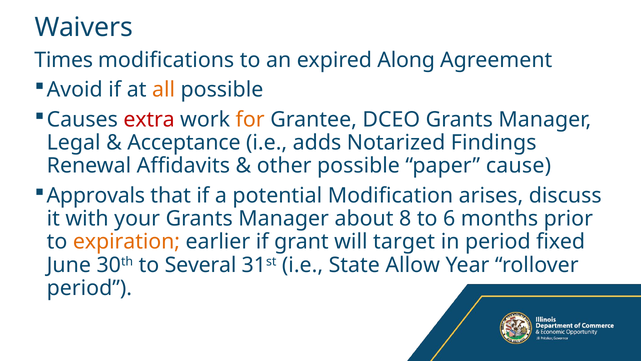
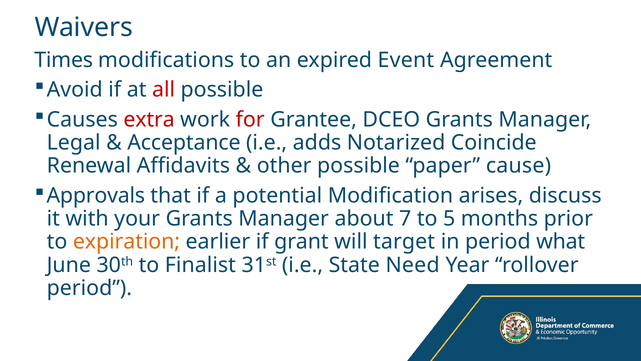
Along: Along -> Event (406, 60)
all colour: orange -> red (164, 90)
for colour: orange -> red (250, 119)
Findings: Findings -> Coincide (494, 143)
8: 8 -> 7 (405, 219)
6: 6 -> 5 (449, 219)
fixed: fixed -> what (561, 242)
Several: Several -> Finalist (200, 265)
Allow: Allow -> Need (413, 265)
